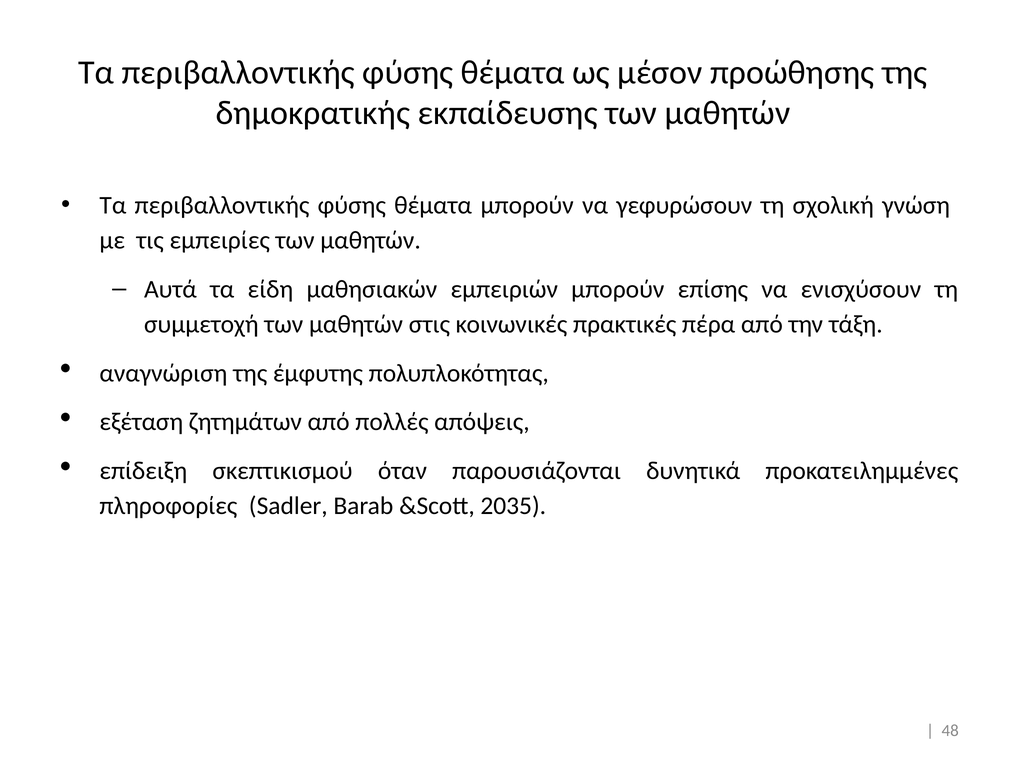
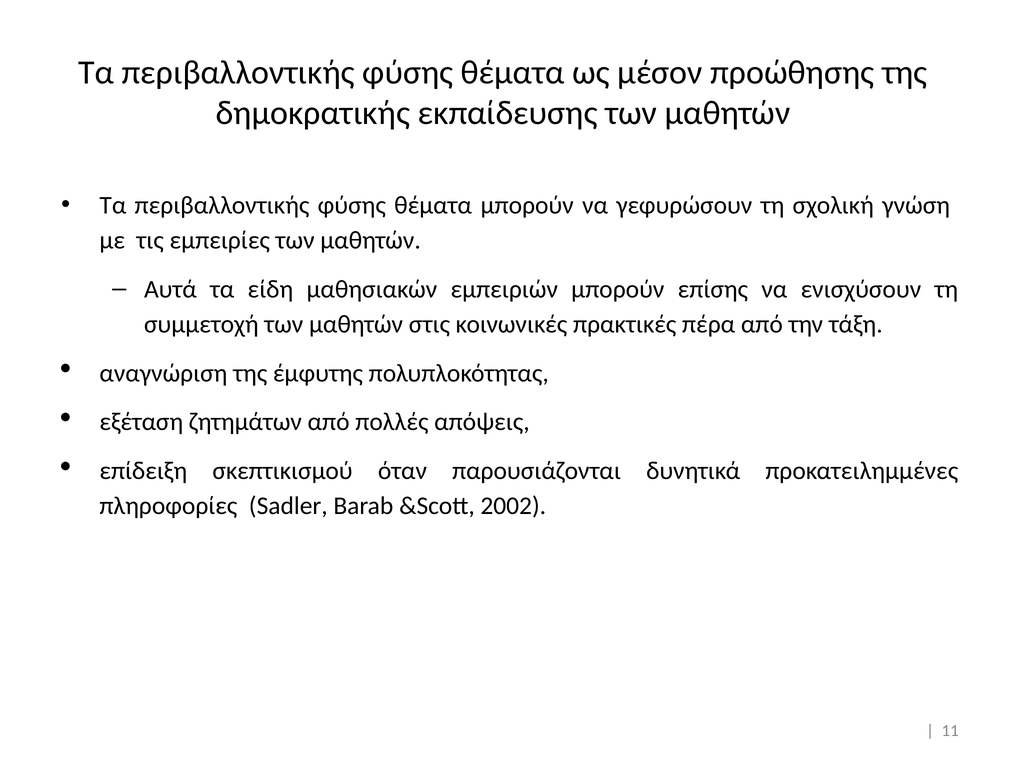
2035: 2035 -> 2002 (513, 506)
48: 48 -> 11 (950, 730)
